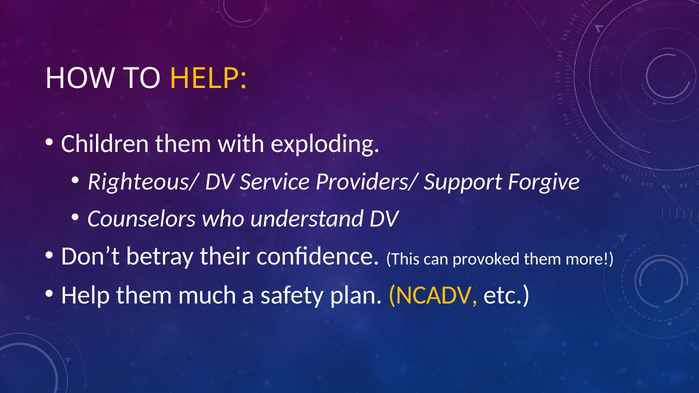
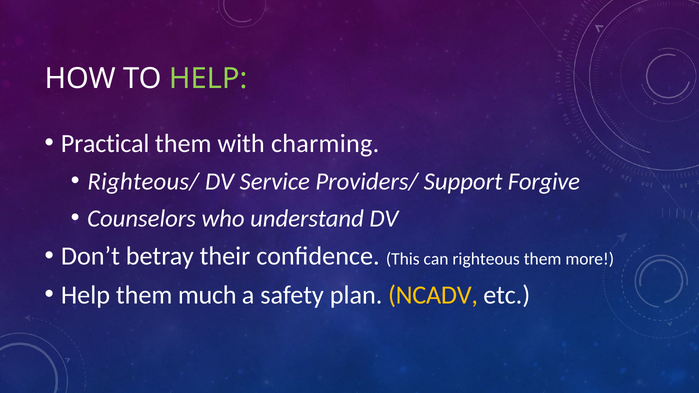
HELP colour: yellow -> light green (208, 79)
Children: Children -> Practical (105, 144)
exploding: exploding -> charming (325, 144)
provoked: provoked -> righteous (486, 259)
